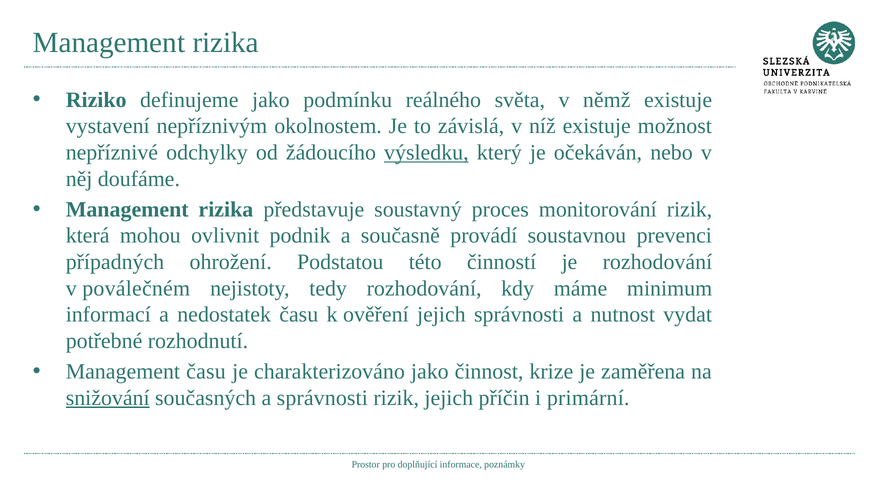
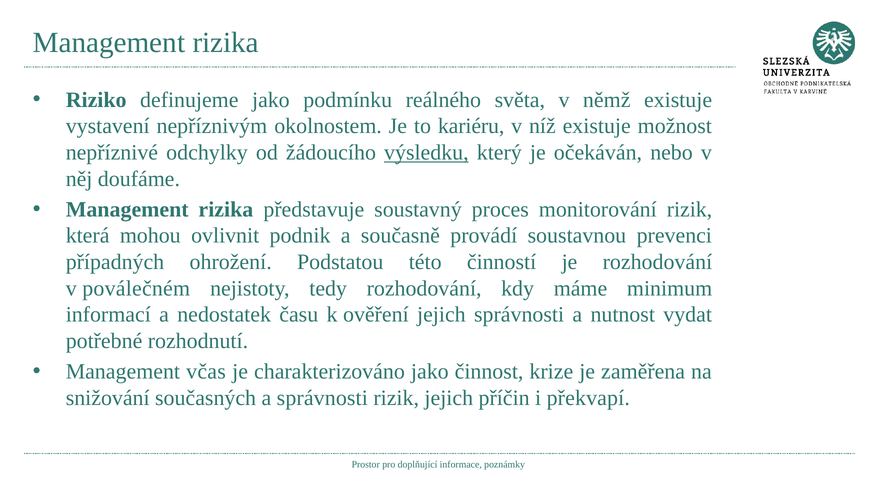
závislá: závislá -> kariéru (471, 126)
Management času: času -> včas (206, 372)
snižování underline: present -> none (108, 398)
primární: primární -> překvapí (588, 398)
